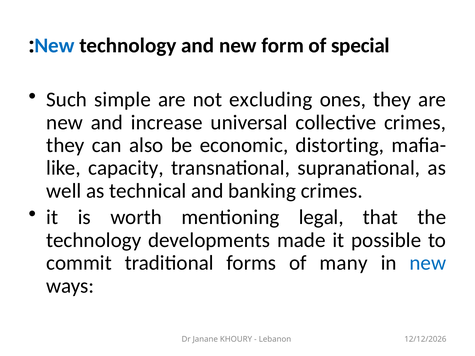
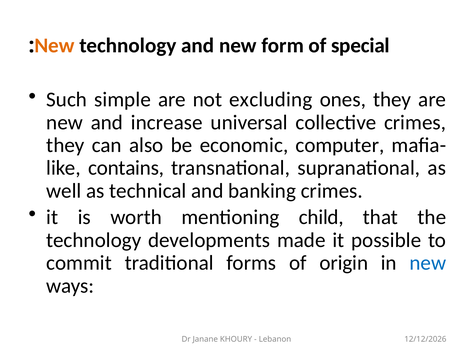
New colour: blue -> orange (55, 45)
distorting: distorting -> computer (340, 145)
capacity: capacity -> contains (126, 168)
legal: legal -> child (321, 218)
many: many -> origin (344, 263)
